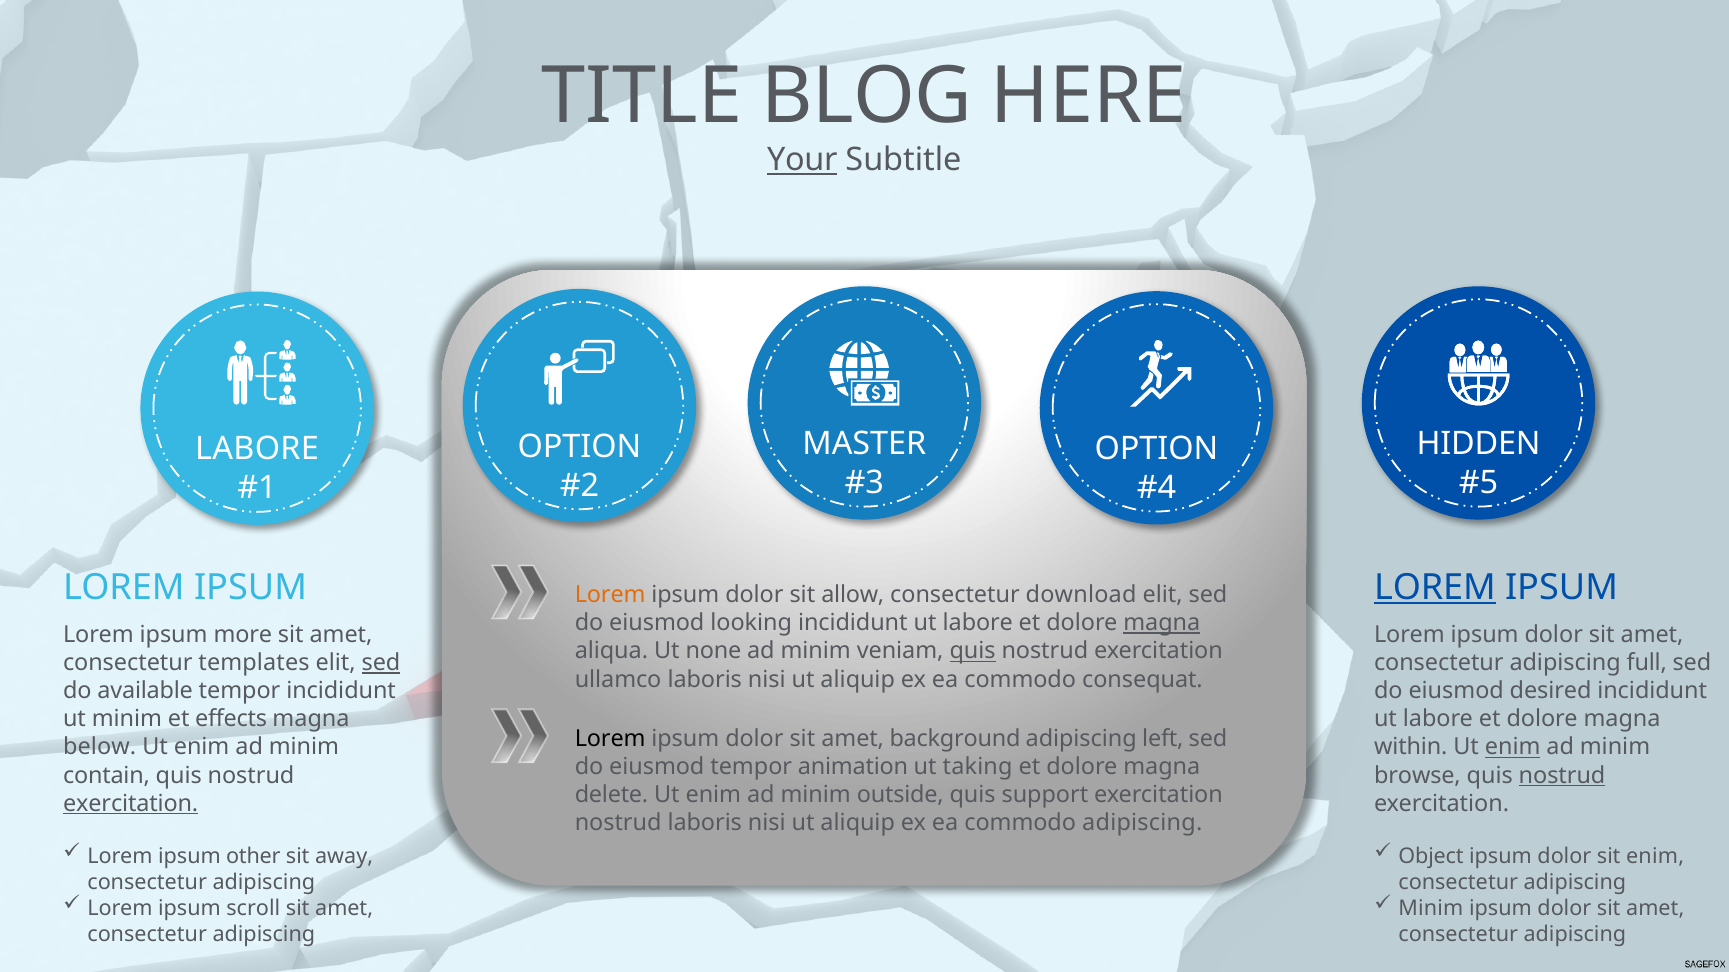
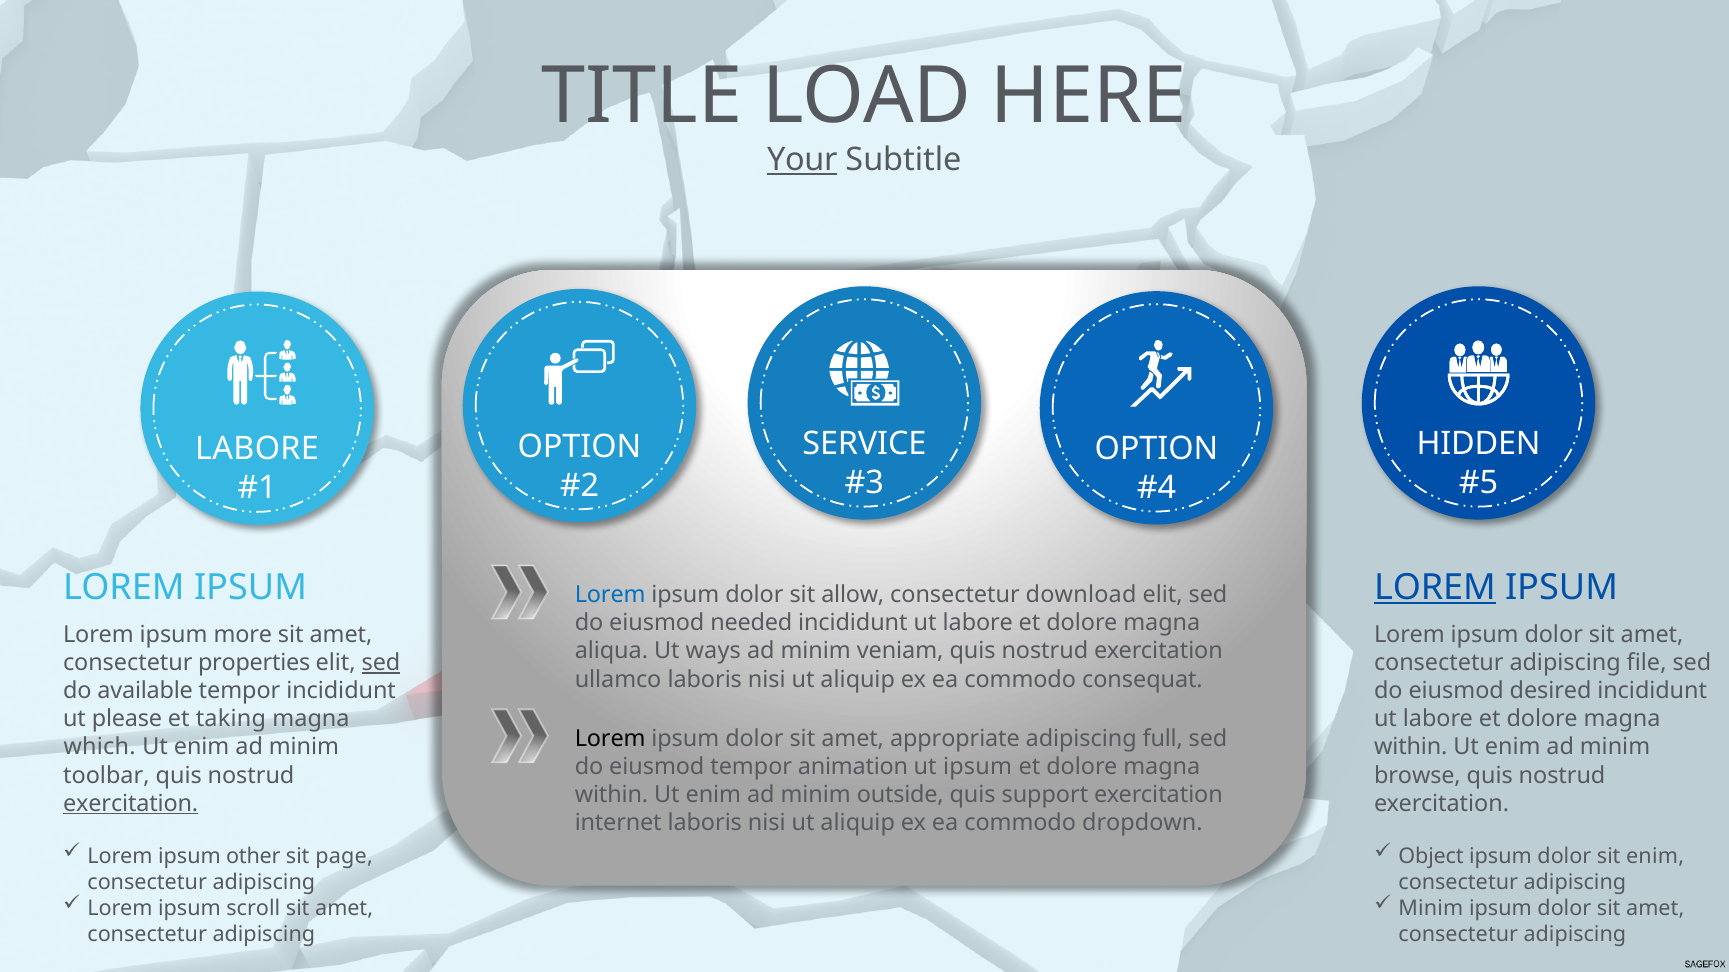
BLOG: BLOG -> LOAD (867, 96)
MASTER: MASTER -> SERVICE (864, 444)
Lorem colour: orange -> blue (610, 595)
looking: looking -> needed (751, 623)
magna underline: present -> none (1162, 623)
none: none -> ways (713, 652)
quis underline: present -> none (973, 652)
templates: templates -> properties (254, 663)
full: full -> file (1647, 663)
ut minim: minim -> please (127, 719)
effects: effects -> taking (231, 719)
background: background -> appropriate (955, 739)
left: left -> full (1163, 739)
below: below -> which (100, 748)
enim underline: present -> none (1513, 748)
ut taking: taking -> ipsum (978, 767)
contain: contain -> toolbar (106, 776)
nostrud underline: present -> none (1562, 776)
delete: delete -> within (611, 796)
nostrud: nostrud -> internet (618, 824)
commodo adipiscing: adipiscing -> dropdown (1142, 824)
away: away -> page (344, 857)
